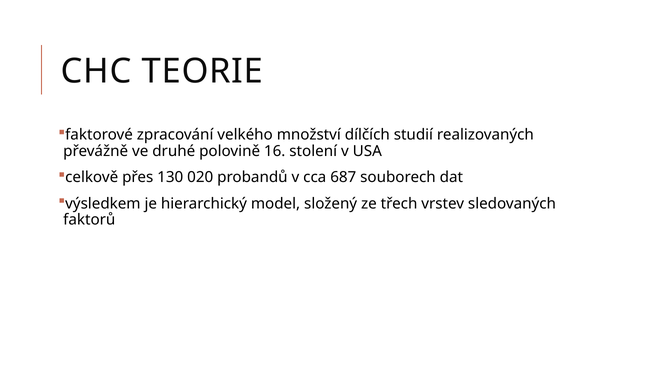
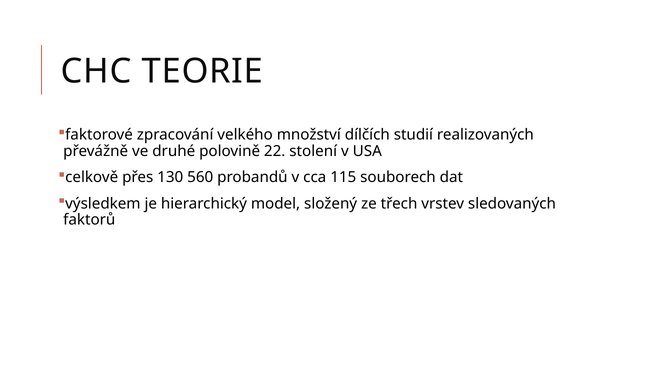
16: 16 -> 22 (275, 152)
020: 020 -> 560 (200, 178)
687: 687 -> 115 (343, 178)
